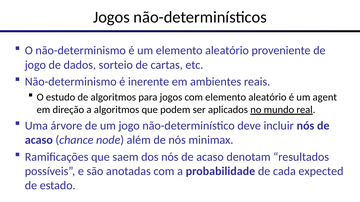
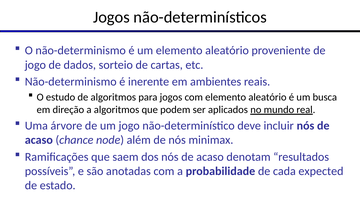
agent: agent -> busca (325, 97)
